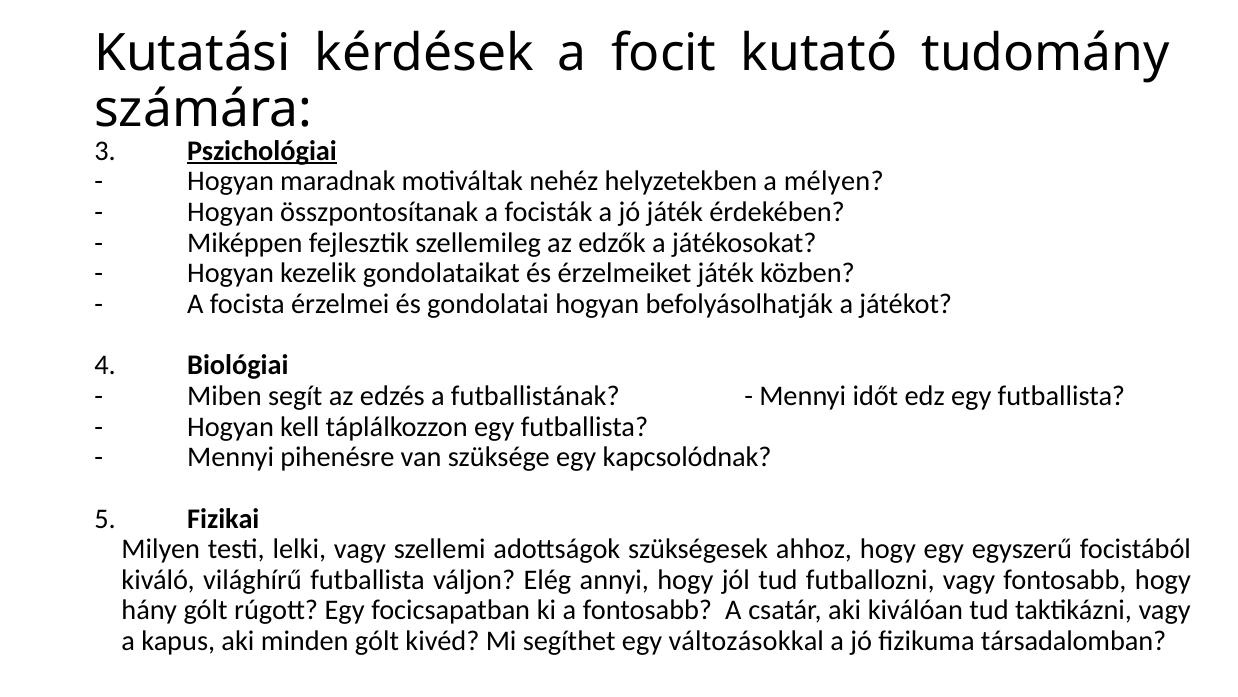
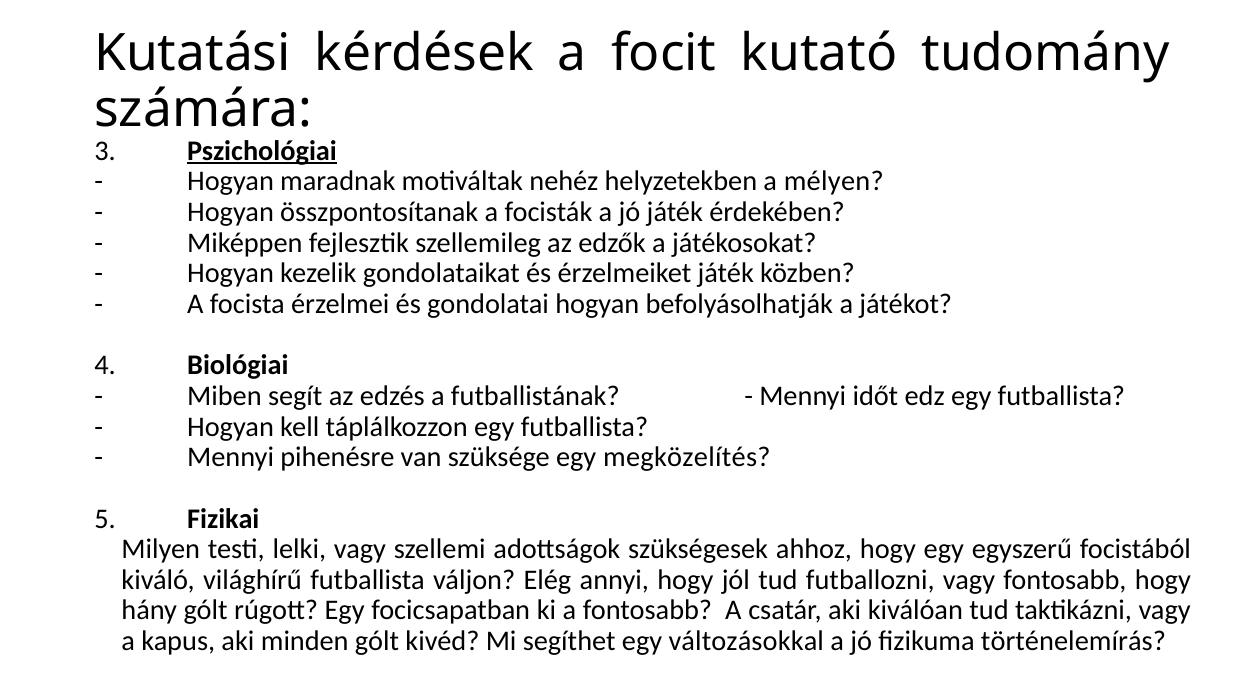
kapcsolódnak: kapcsolódnak -> megközelítés (687, 457)
társadalomban: társadalomban -> történelemírás (1073, 641)
